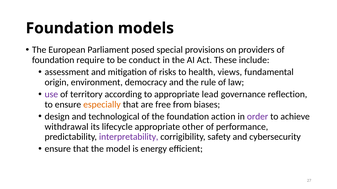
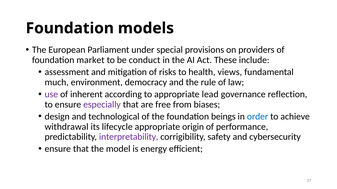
posed: posed -> under (143, 50)
require: require -> market (90, 60)
origin: origin -> much (57, 83)
territory: territory -> inherent (86, 95)
especially colour: orange -> purple (102, 105)
action: action -> beings (223, 117)
order colour: purple -> blue (258, 117)
other: other -> origin (193, 127)
